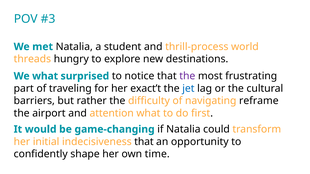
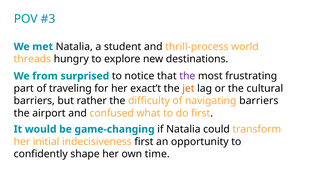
We what: what -> from (45, 76)
jet colour: blue -> orange (188, 89)
navigating reframe: reframe -> barriers (259, 101)
attention: attention -> confused (112, 113)
indecisiveness that: that -> first (144, 142)
